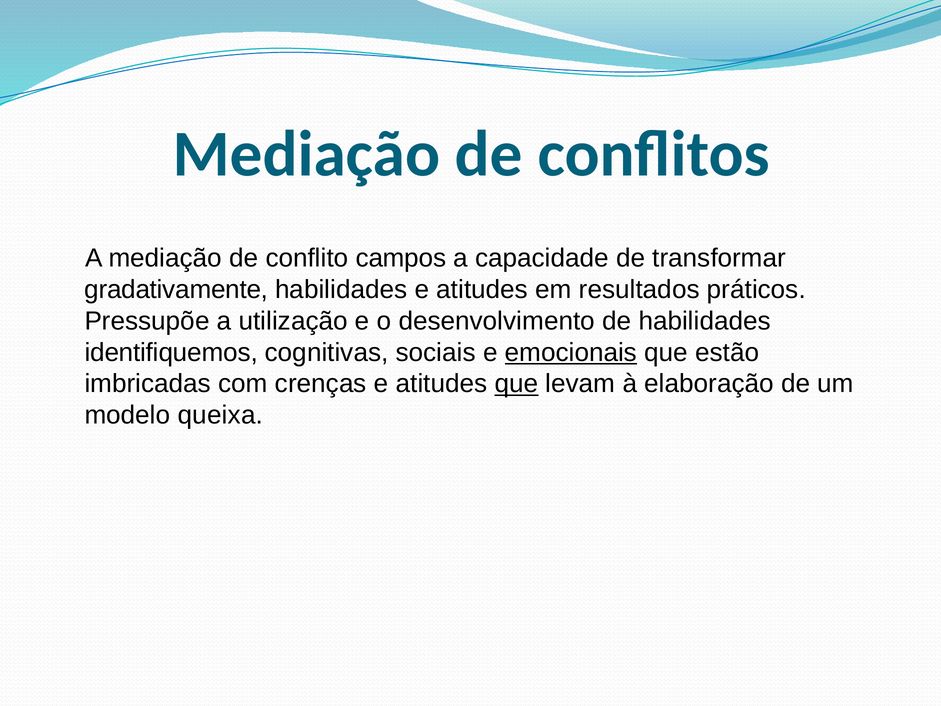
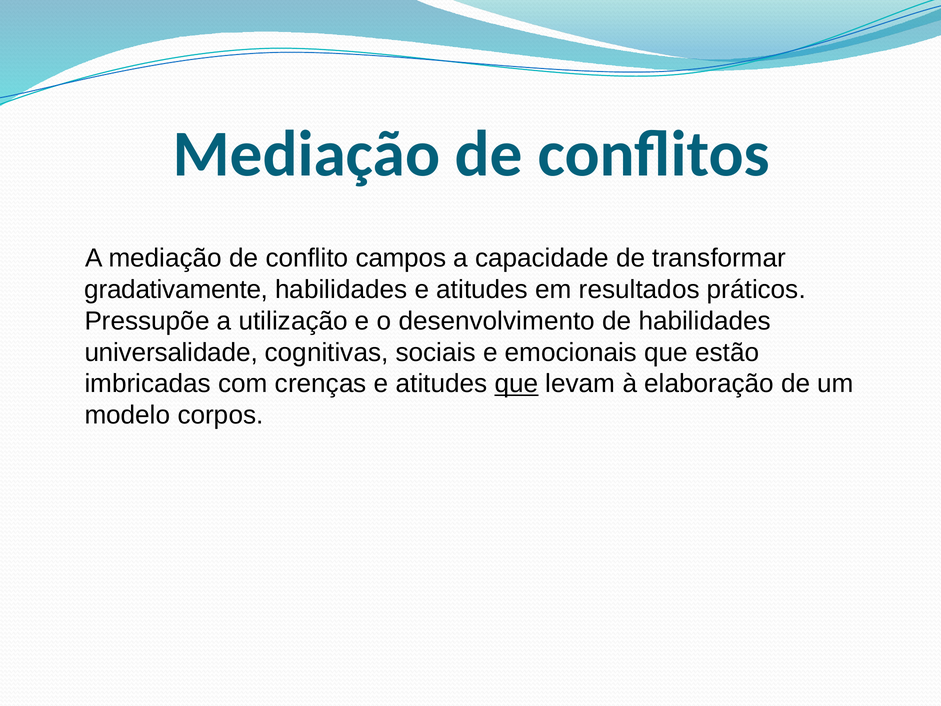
identifiquemos: identifiquemos -> universalidade (171, 352)
emocionais underline: present -> none (571, 352)
queixa: queixa -> corpos (221, 415)
